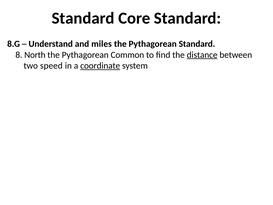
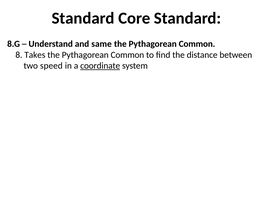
miles: miles -> same (102, 44)
Standard: Standard -> Common (197, 44)
North: North -> Takes (35, 55)
distance underline: present -> none (202, 55)
